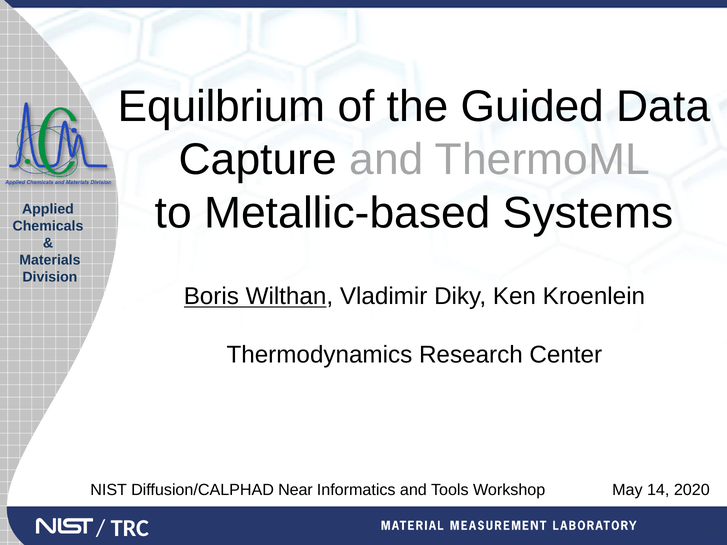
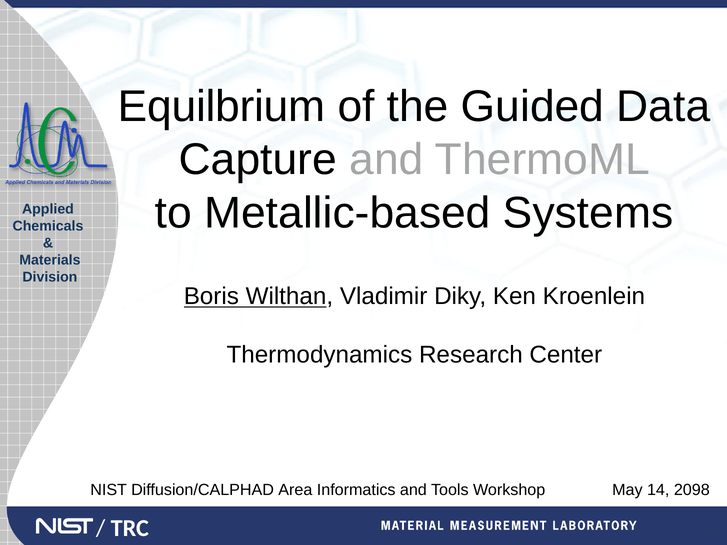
Near: Near -> Area (295, 490)
2020: 2020 -> 2098 (692, 490)
